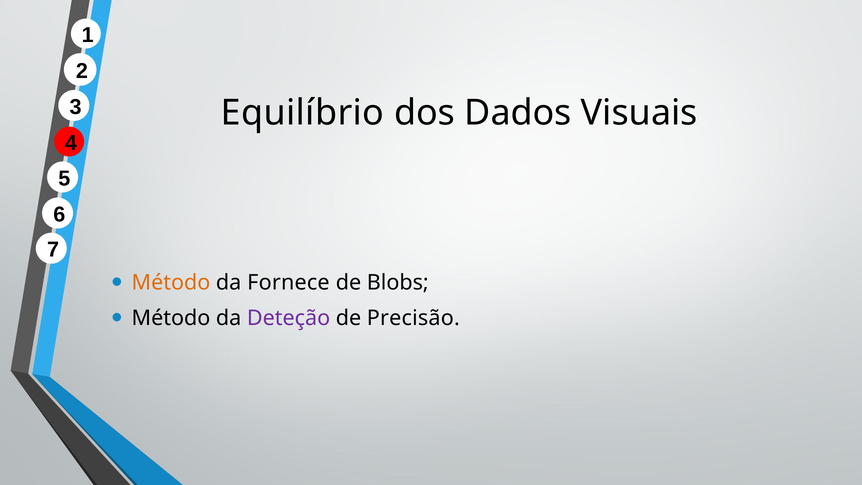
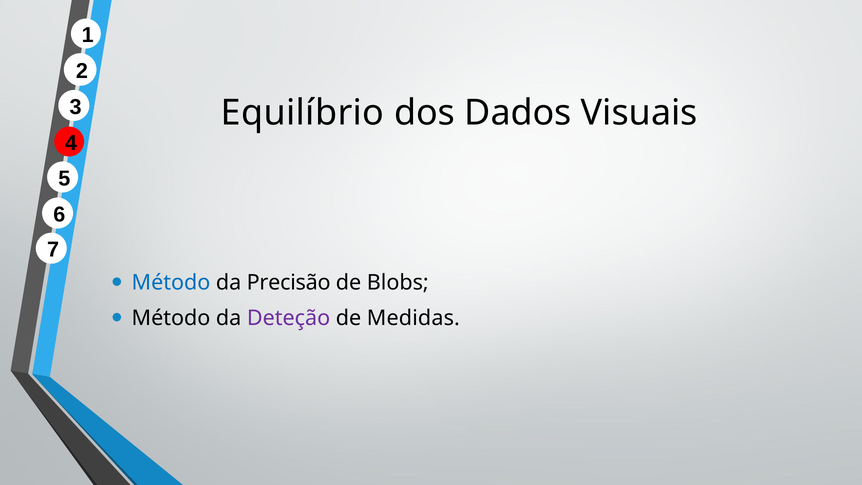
Método colour: orange -> blue (171, 283)
Fornece: Fornece -> Precisão (289, 283)
Precisão: Precisão -> Medidas (413, 318)
